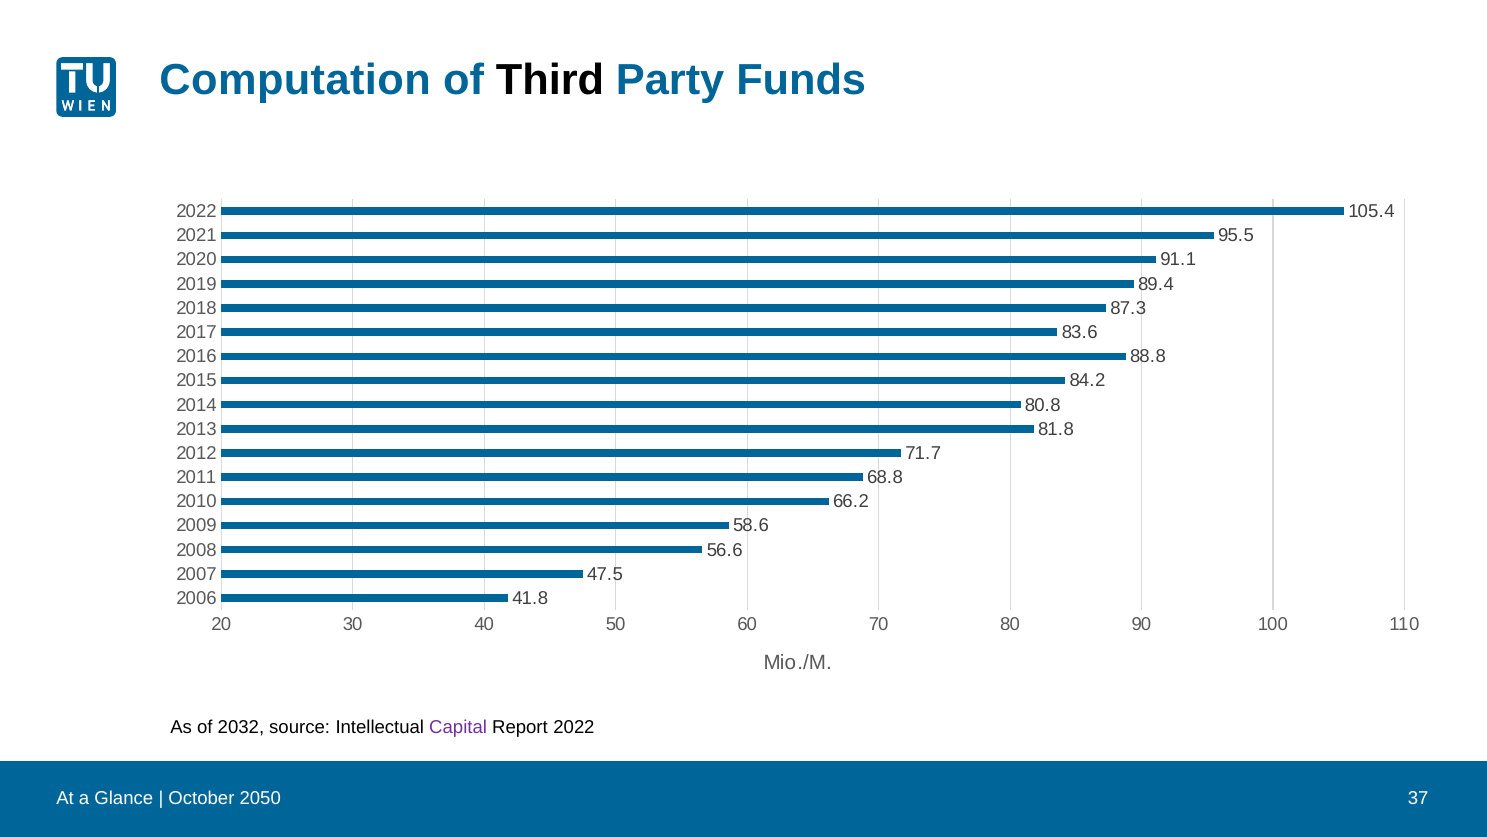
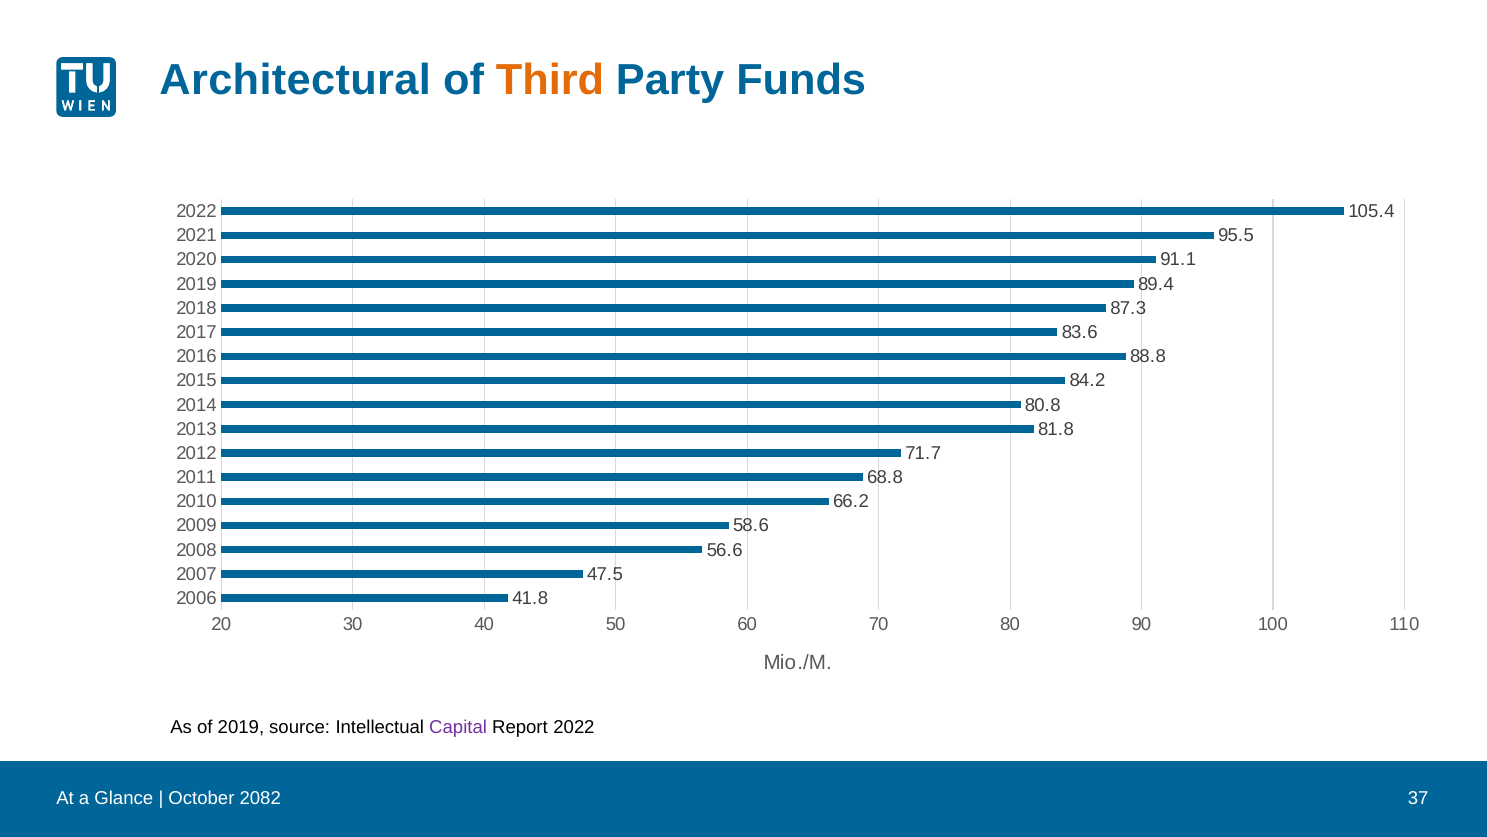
Computation: Computation -> Architectural (295, 80)
Third colour: black -> orange (550, 80)
of 2032: 2032 -> 2019 (241, 727)
2050: 2050 -> 2082 (260, 798)
